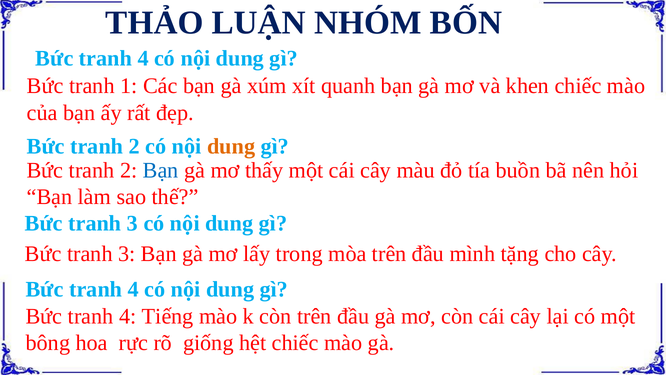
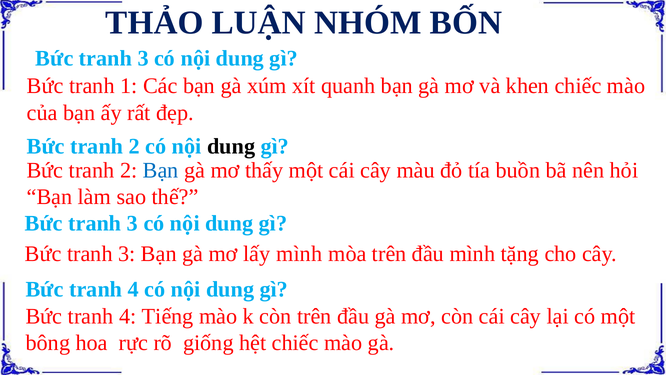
4: 4 -> 3 (143, 58)
dung colour: orange -> black (231, 146)
lấy trong: trong -> mình (299, 254)
